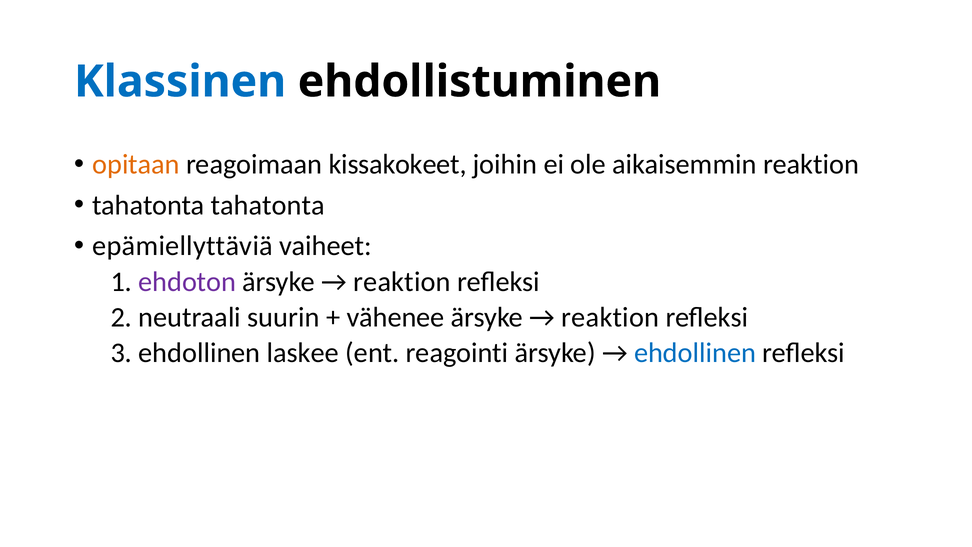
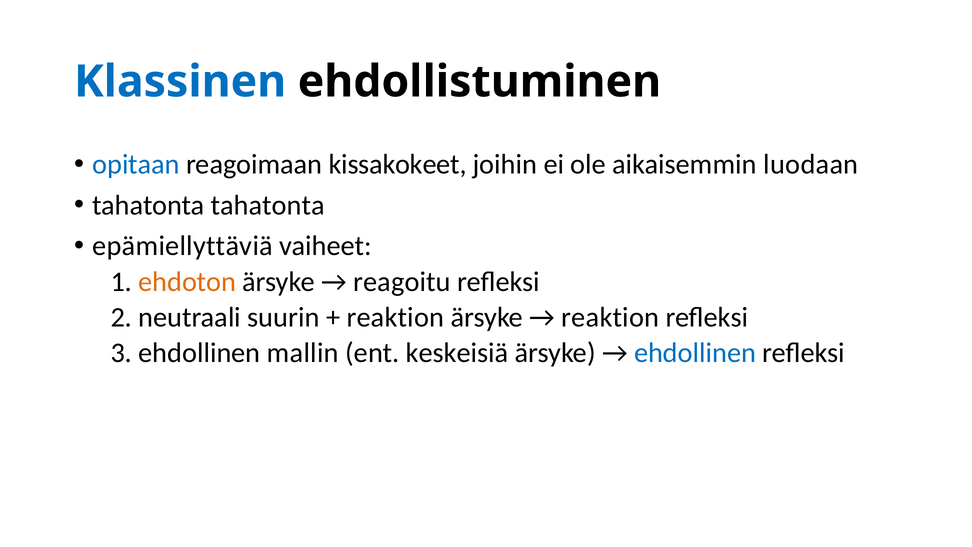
opitaan colour: orange -> blue (136, 164)
aikaisemmin reaktion: reaktion -> luodaan (811, 164)
ehdoton colour: purple -> orange (187, 282)
reaktion: reaktion -> reagoitu (402, 282)
vähenee: vähenee -> reaktion (395, 317)
laskee: laskee -> mallin (303, 353)
reagointi: reagointi -> keskeisiä (457, 353)
